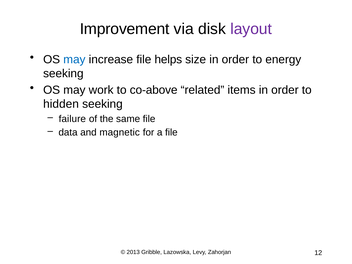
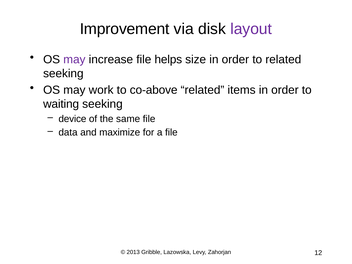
may colour: blue -> purple (74, 59)
to energy: energy -> related (283, 59)
hidden: hidden -> waiting (61, 104)
failure: failure -> device (72, 119)
magnetic: magnetic -> maximize (120, 132)
